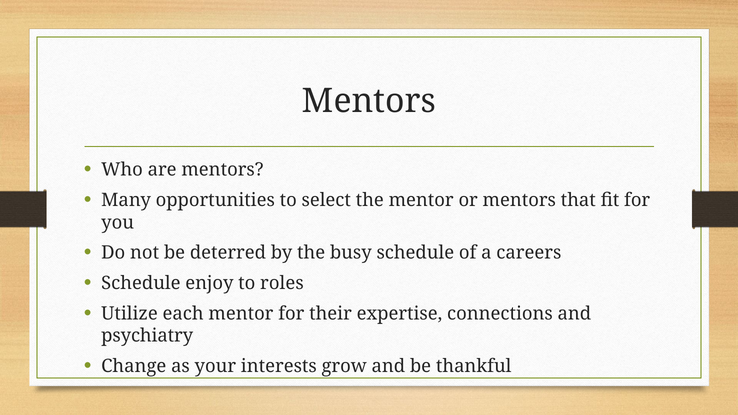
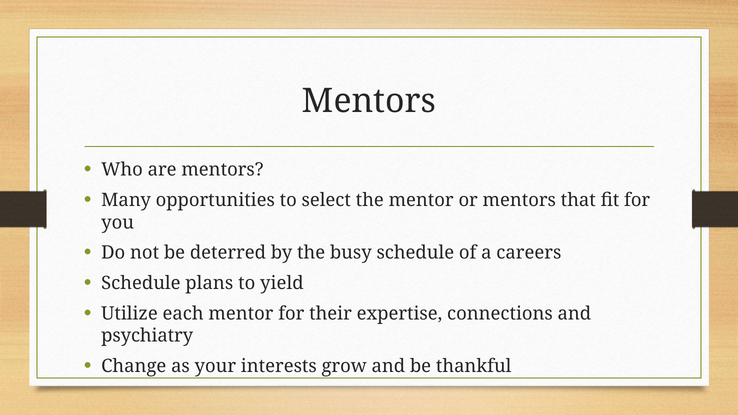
enjoy: enjoy -> plans (209, 283)
roles: roles -> yield (282, 283)
